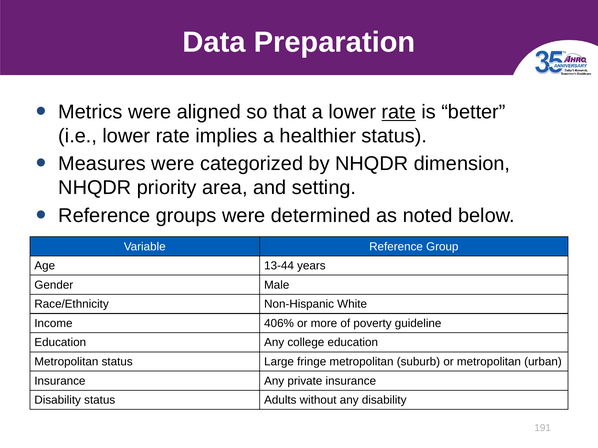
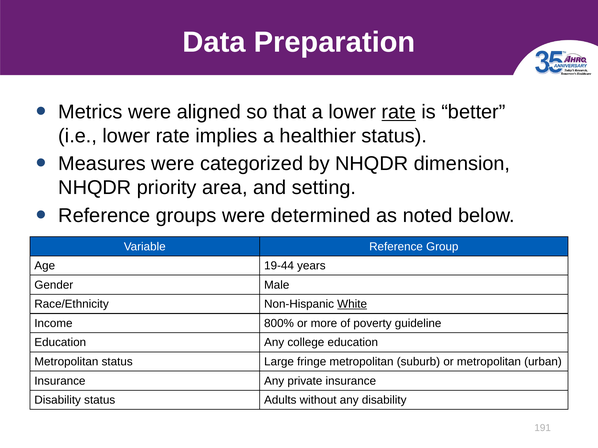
13-44: 13-44 -> 19-44 (279, 266)
White underline: none -> present (352, 304)
406%: 406% -> 800% (279, 324)
